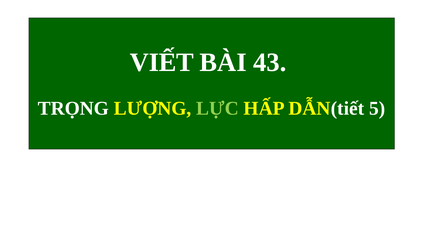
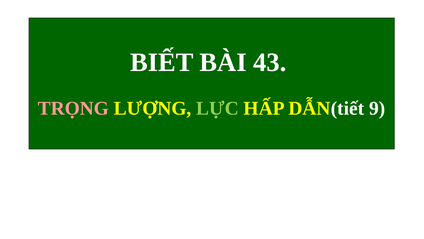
VIẾT: VIẾT -> BIẾT (162, 62)
TRỌNG colour: white -> pink (73, 108)
5: 5 -> 9 (377, 108)
